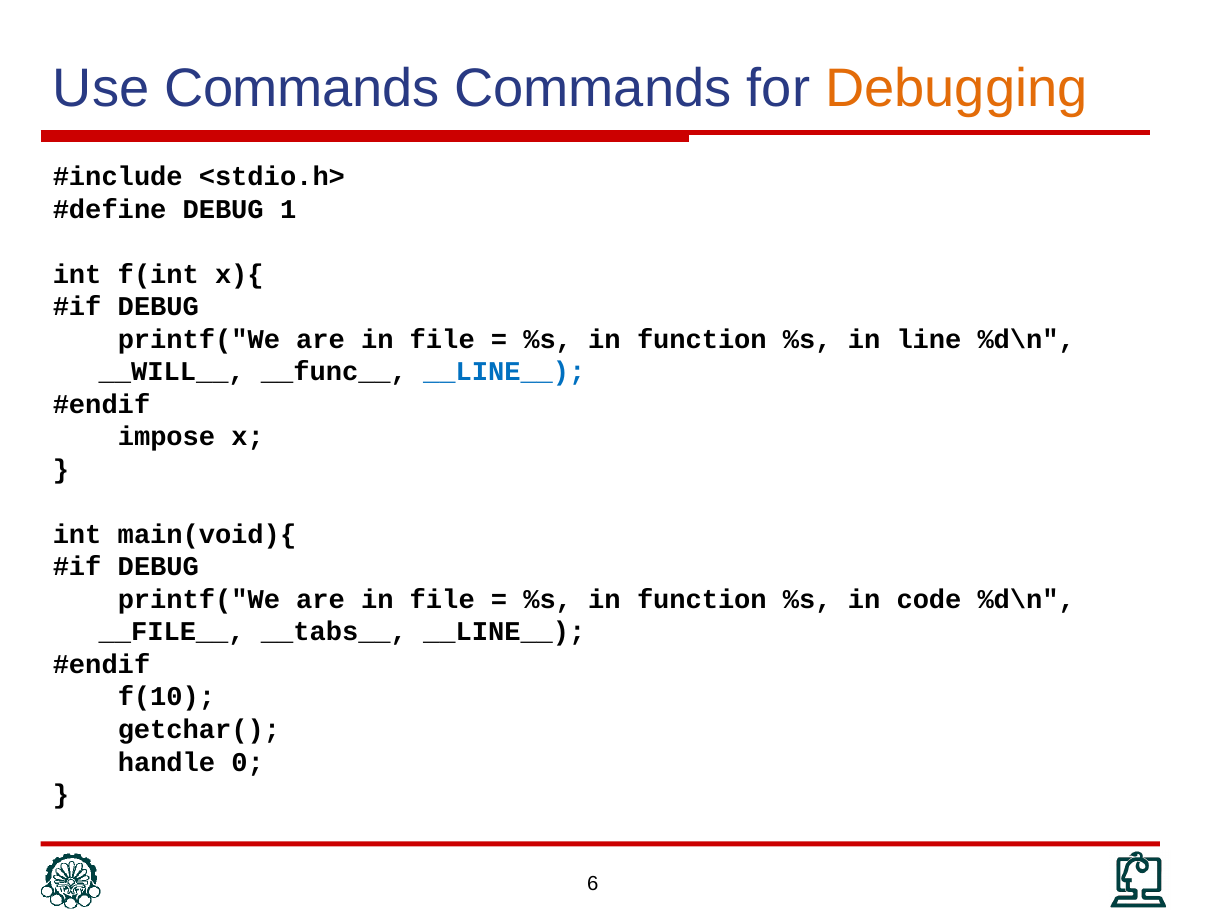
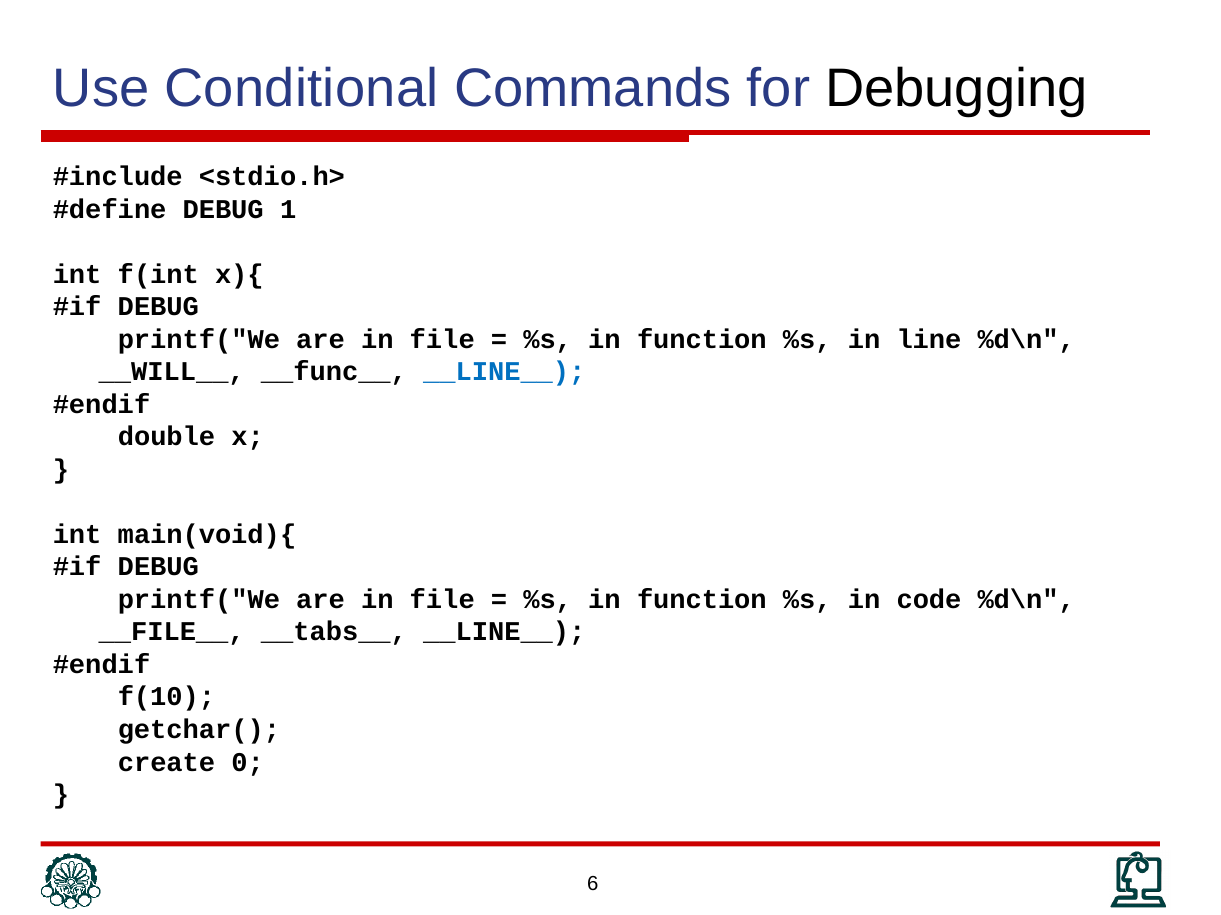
Use Commands: Commands -> Conditional (302, 89)
Debugging colour: orange -> black (957, 89)
impose: impose -> double (167, 437)
handle: handle -> create (167, 763)
